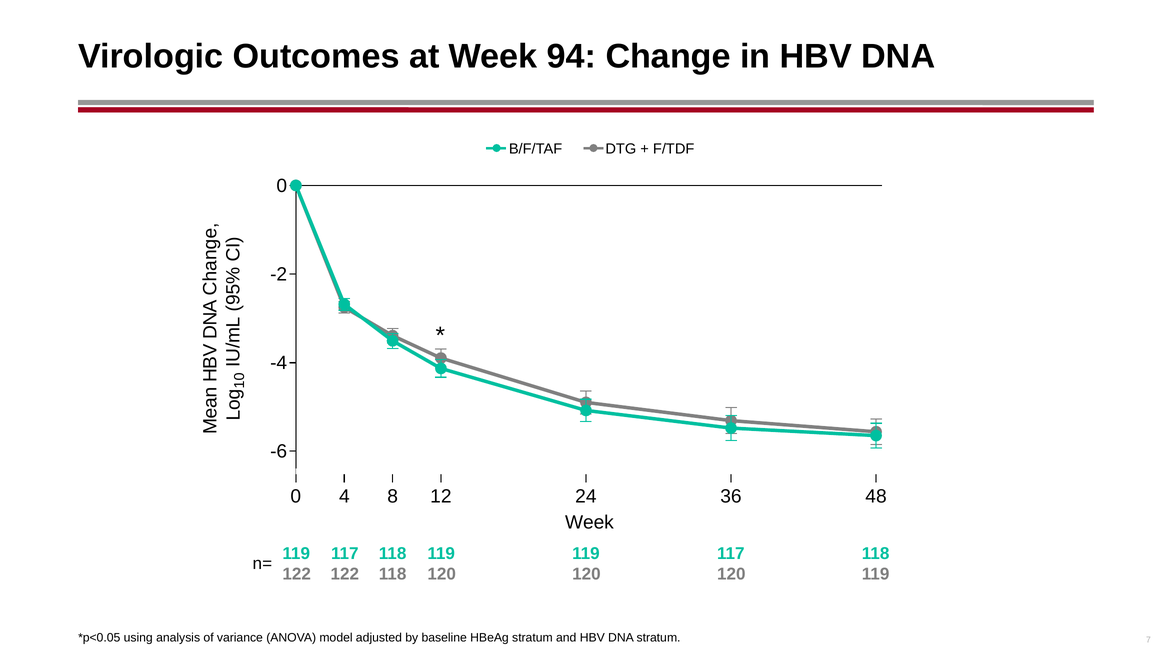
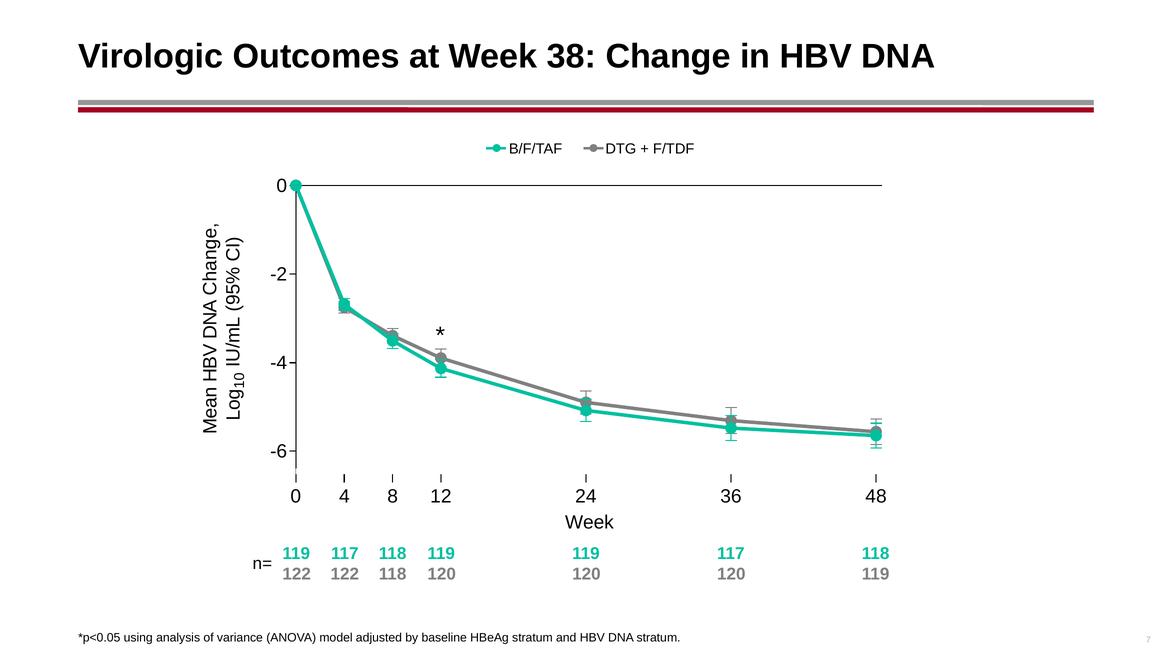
94: 94 -> 38 (571, 56)
